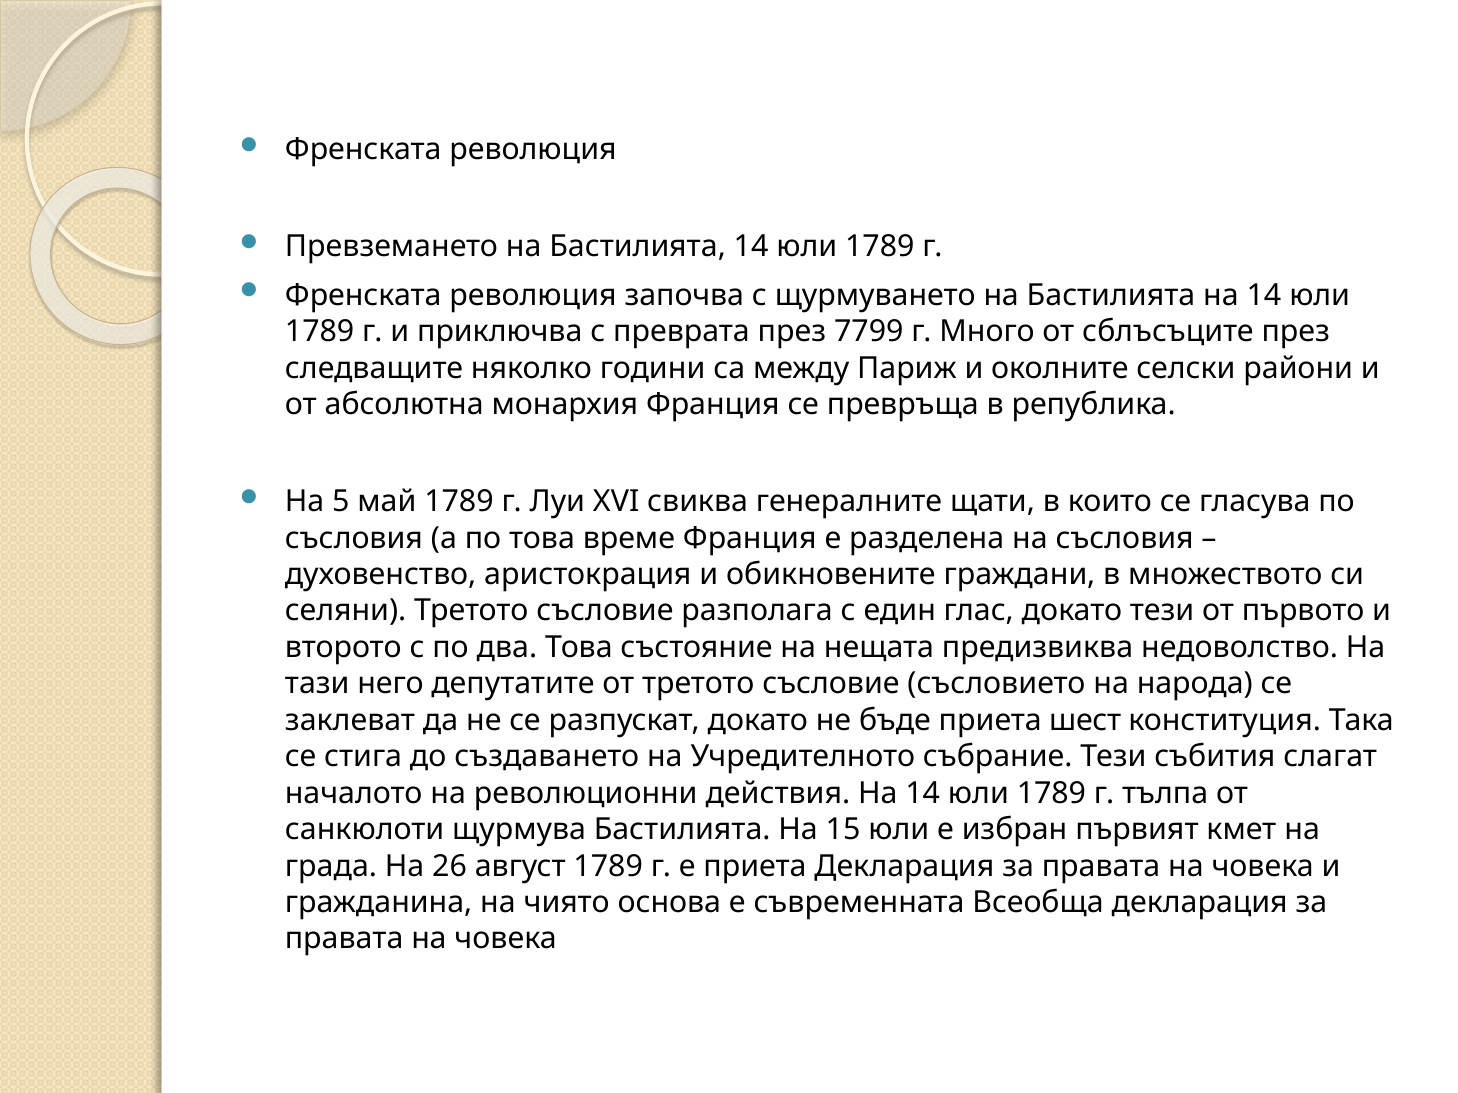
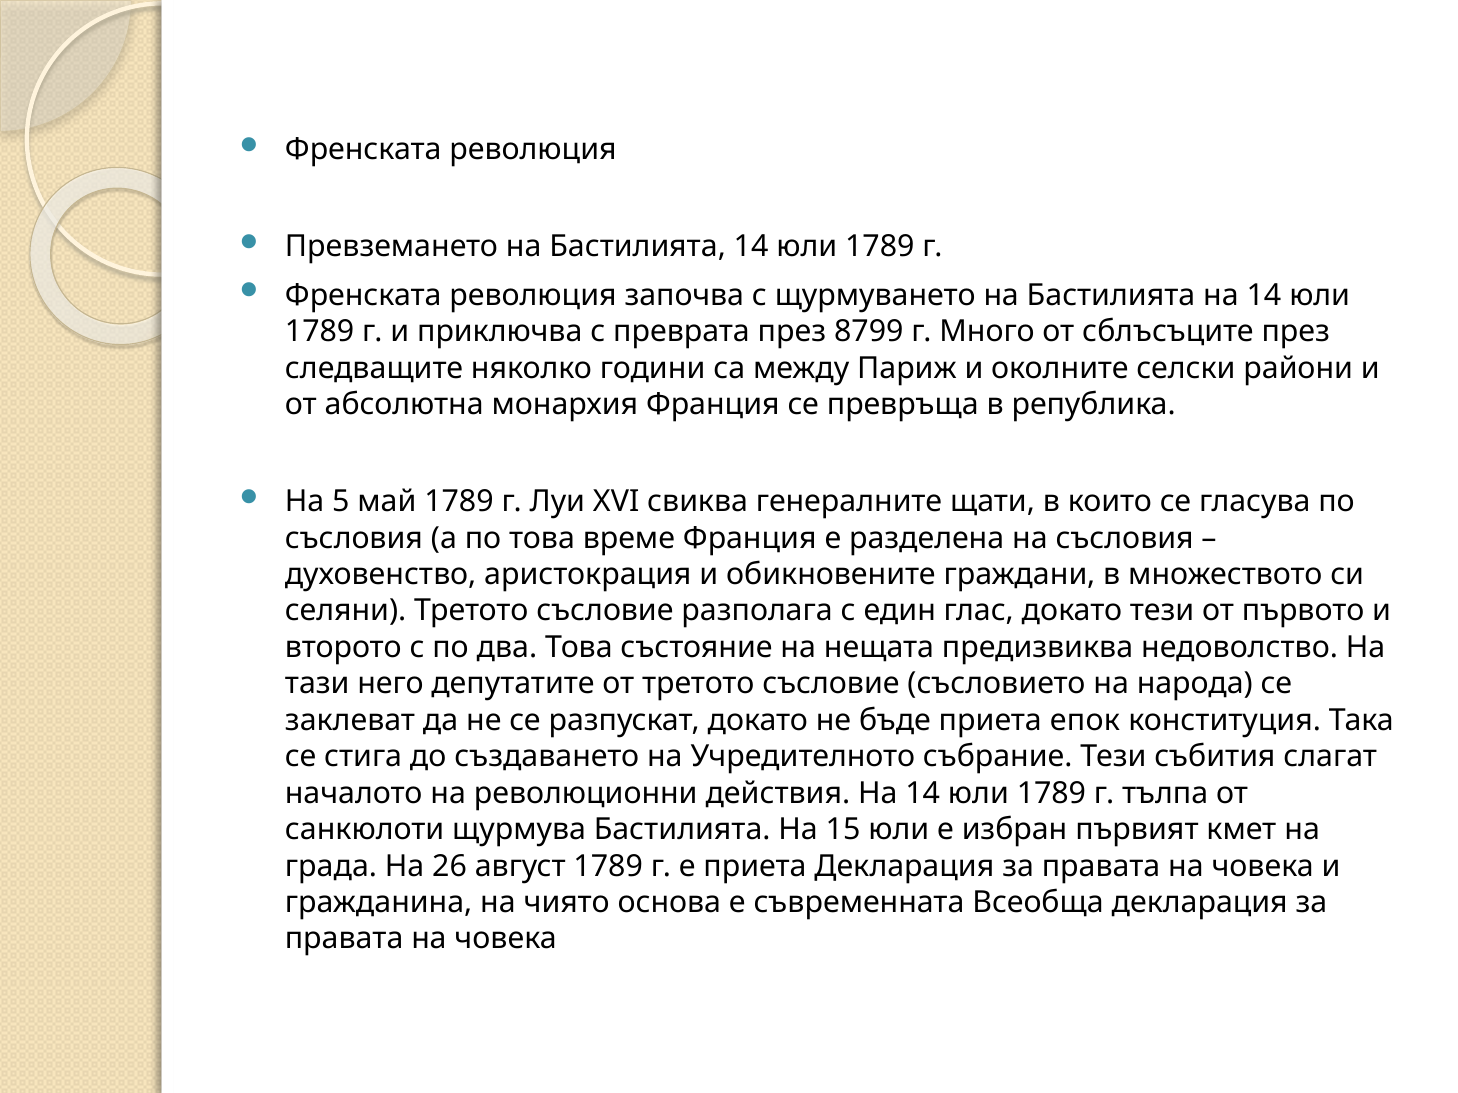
7799: 7799 -> 8799 (869, 332)
шест: шест -> епок (1085, 721)
